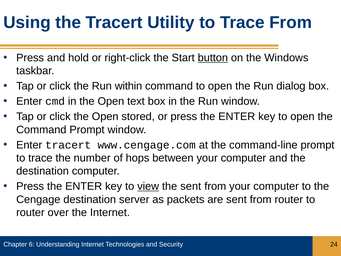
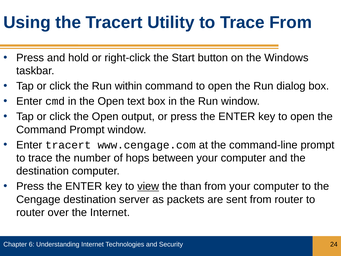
button underline: present -> none (213, 58)
stored: stored -> output (138, 117)
the sent: sent -> than (191, 186)
